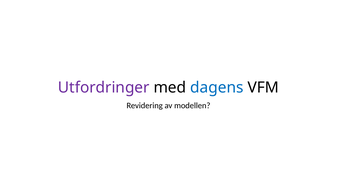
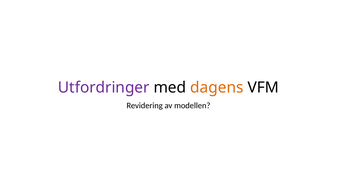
dagens colour: blue -> orange (217, 87)
